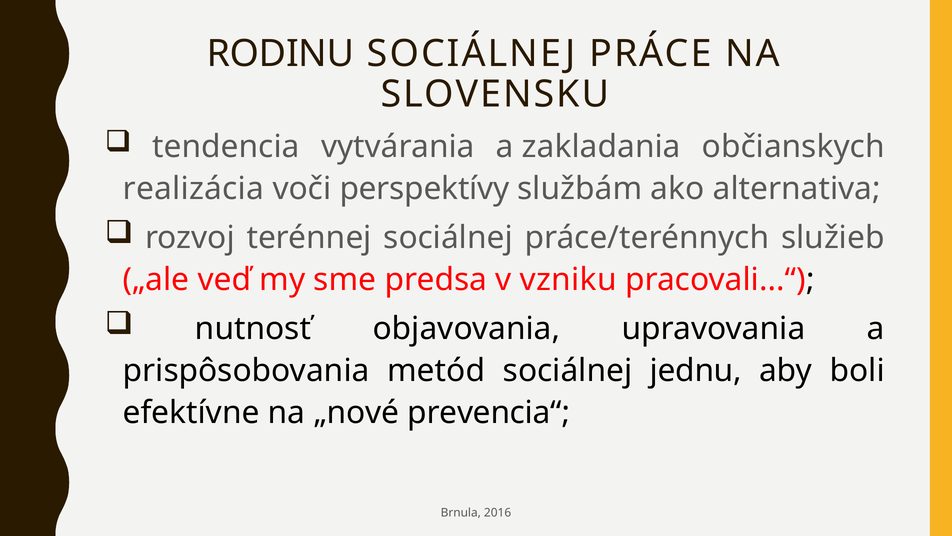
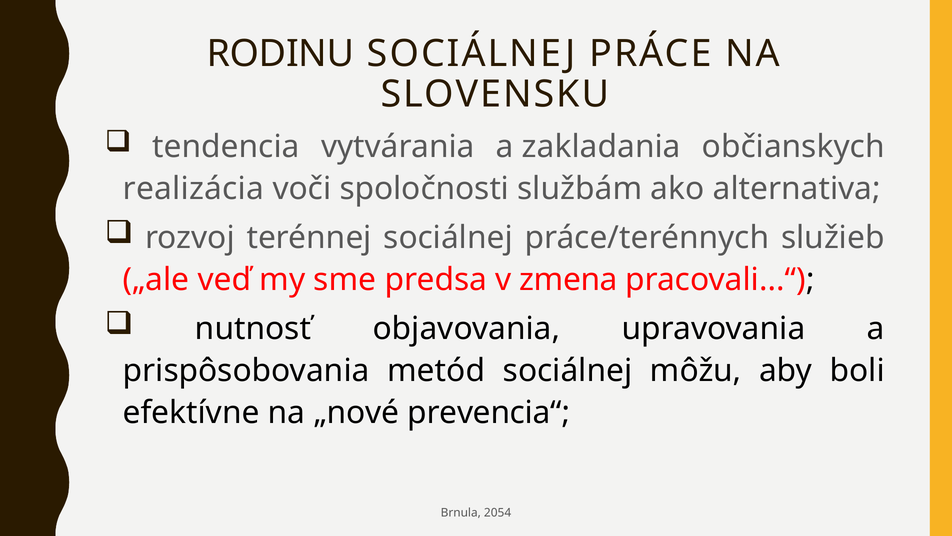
perspektívy: perspektívy -> spoločnosti (424, 189)
vzniku: vzniku -> zmena (568, 280)
jednu: jednu -> môžu (696, 370)
2016: 2016 -> 2054 (498, 512)
